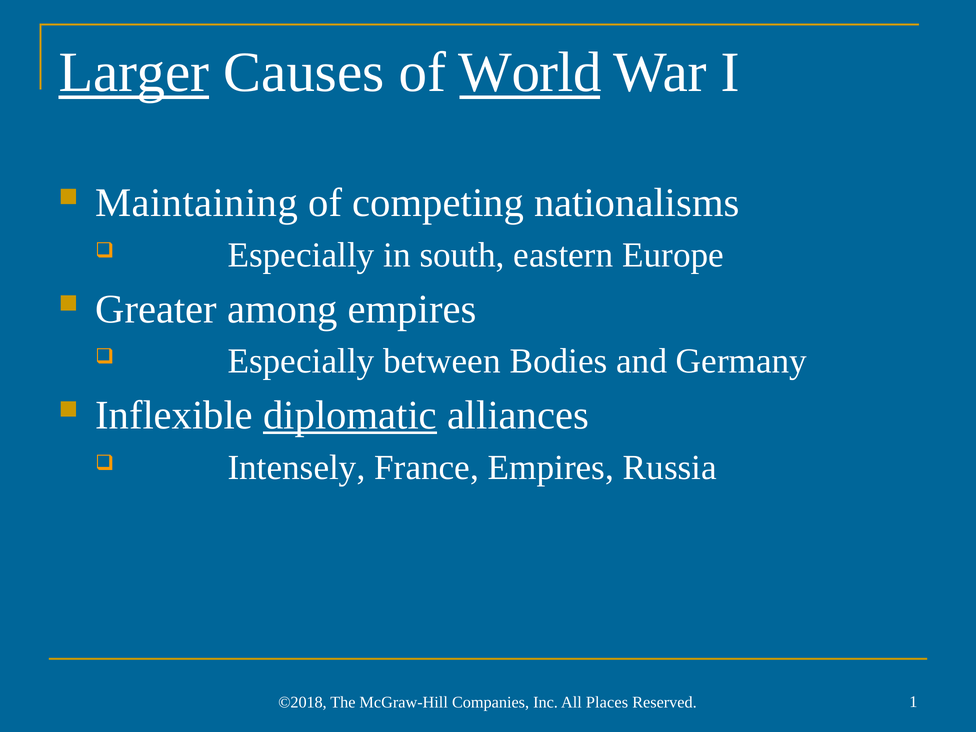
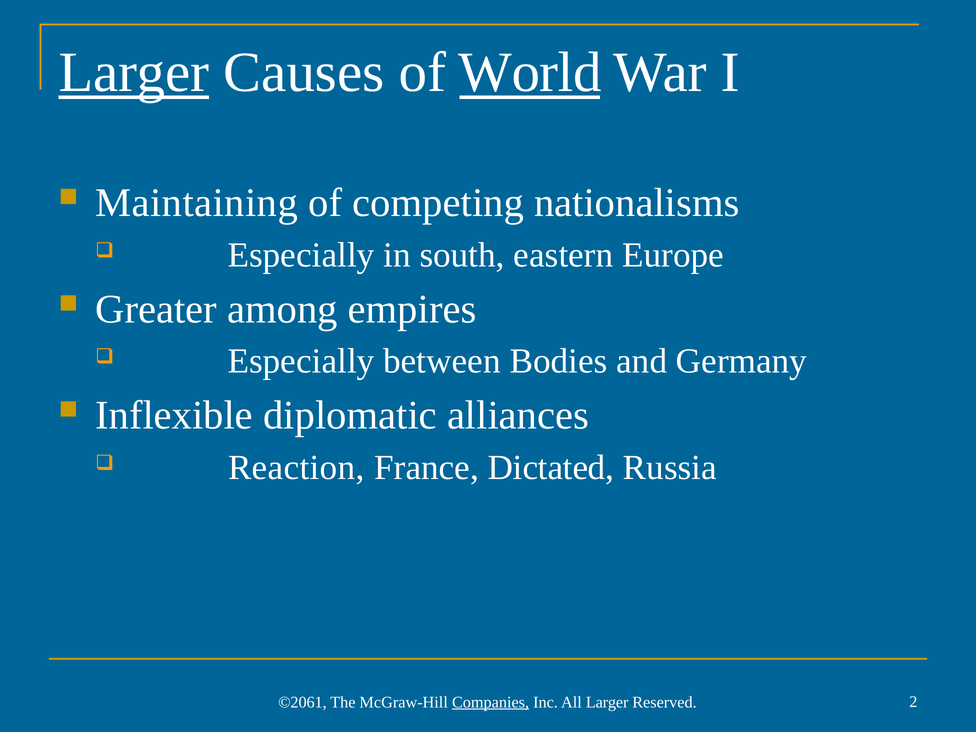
diplomatic underline: present -> none (350, 415)
Intensely: Intensely -> Reaction (296, 468)
France Empires: Empires -> Dictated (551, 468)
©2018: ©2018 -> ©2061 (302, 702)
Companies underline: none -> present (491, 702)
All Places: Places -> Larger (607, 702)
1: 1 -> 2 (913, 702)
